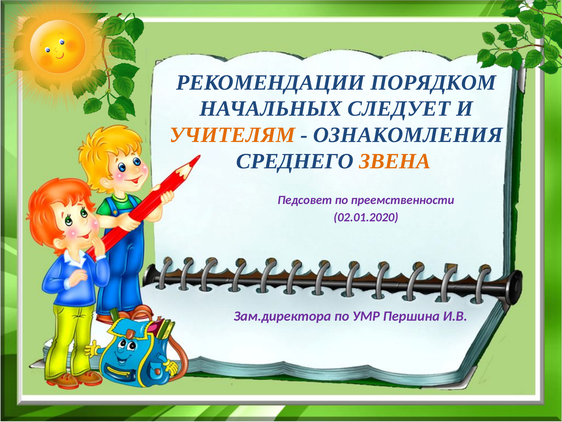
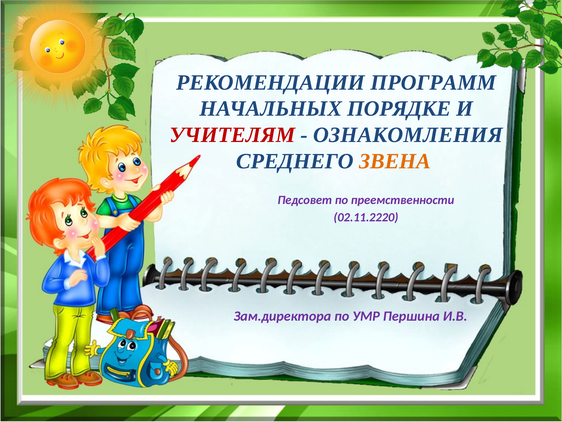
ПОРЯДКОМ: ПОРЯДКОМ -> ПРОГРАММ (433, 82)
СЛЕДУЕТ: СЛЕДУЕТ -> ПОРЯДКЕ (399, 109)
УЧИТЕЛЯМ colour: orange -> red (232, 135)
02.01.2020: 02.01.2020 -> 02.11.2220 (366, 217)
